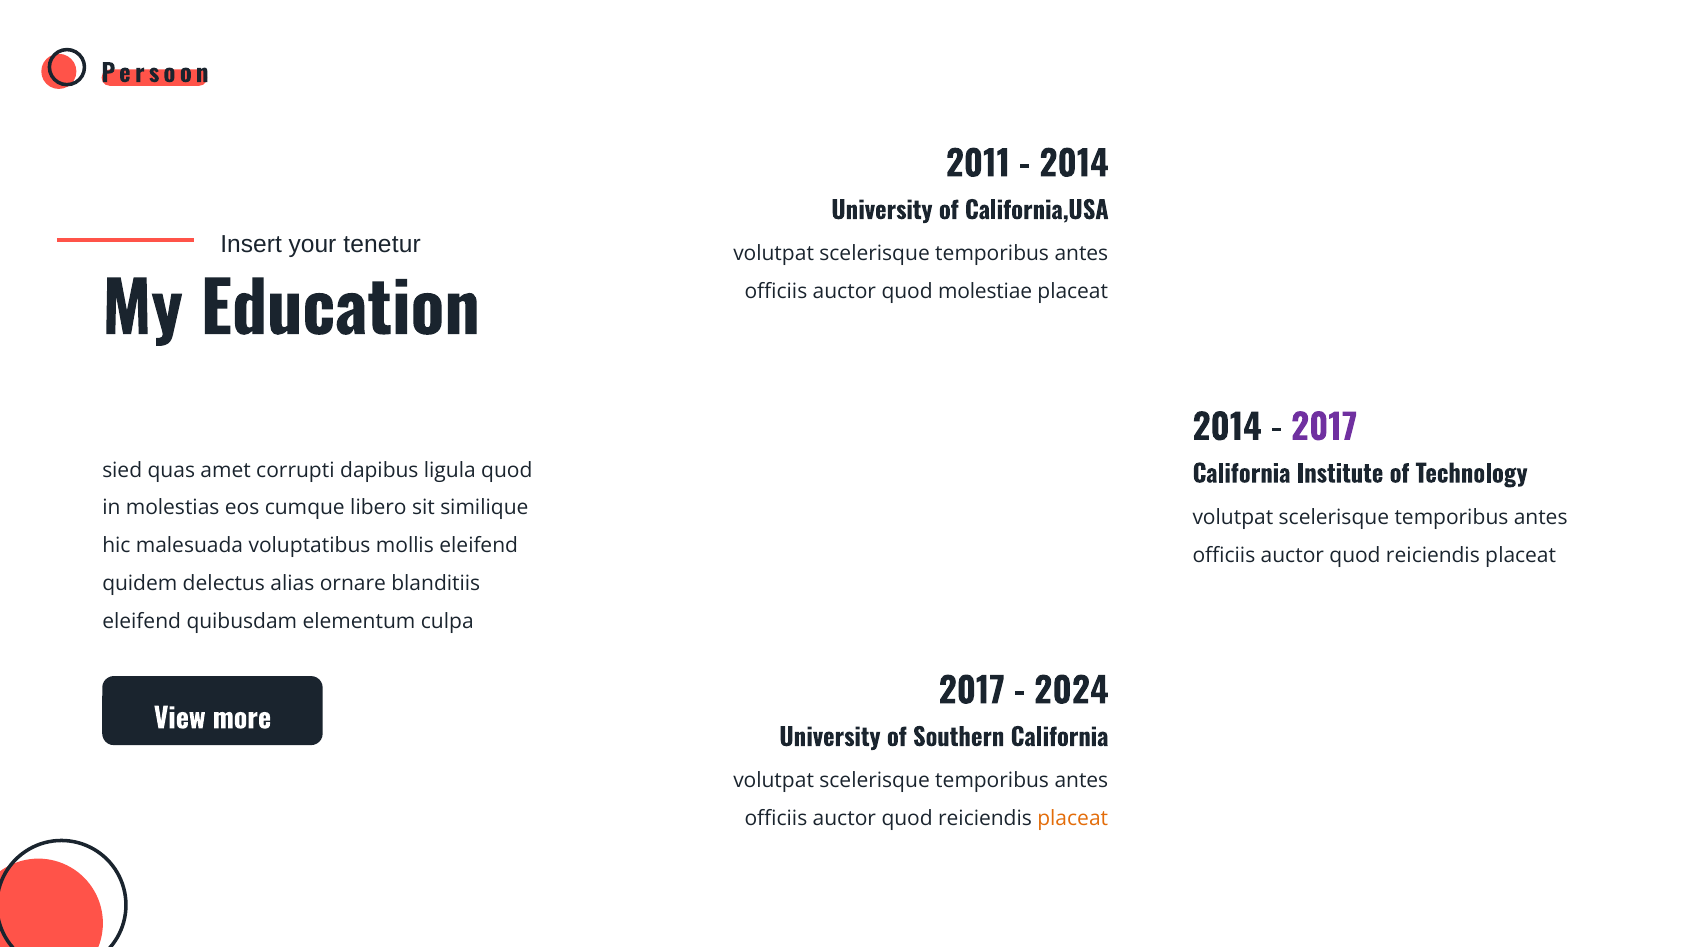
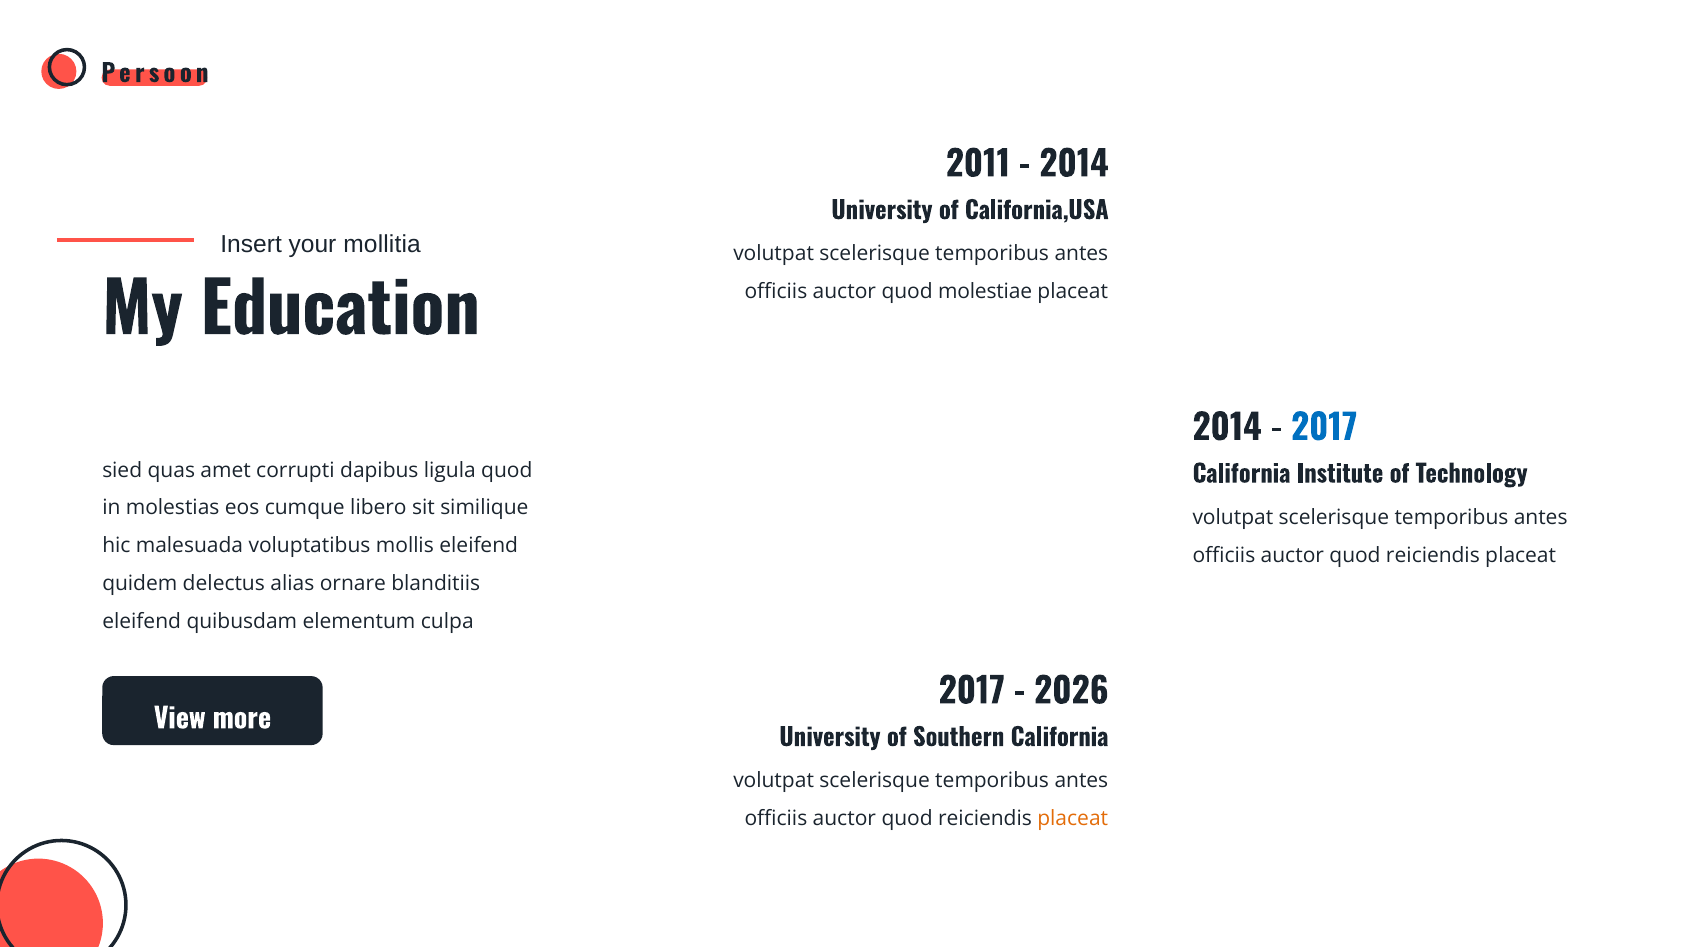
tenetur: tenetur -> mollitia (382, 245)
2017 colour: purple -> blue (1324, 428)
2024: 2024 -> 2026 (1071, 692)
